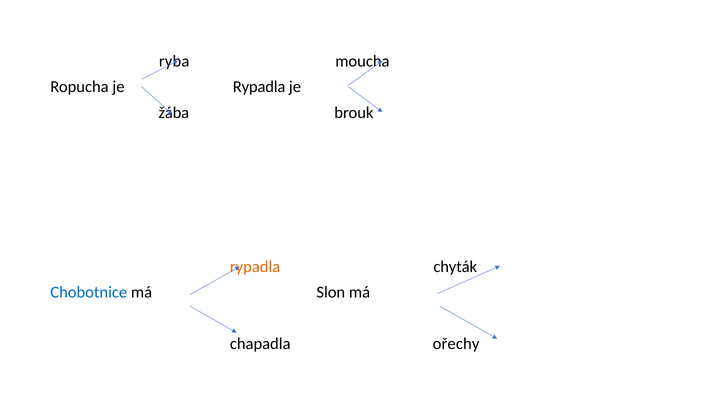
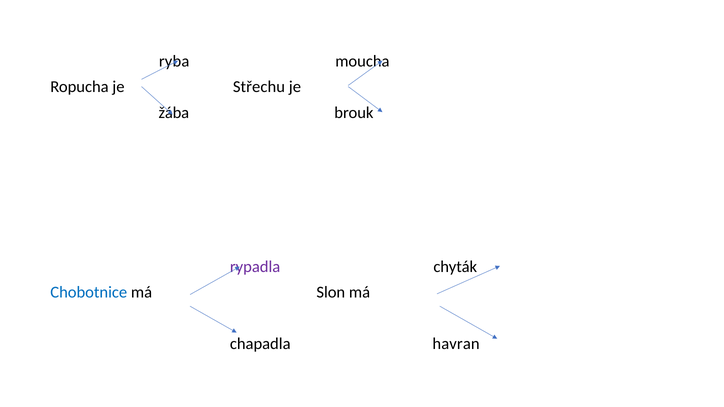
je Rypadla: Rypadla -> Střechu (259, 87)
rypadla colour: orange -> purple (255, 267)
ořechy: ořechy -> havran (456, 344)
